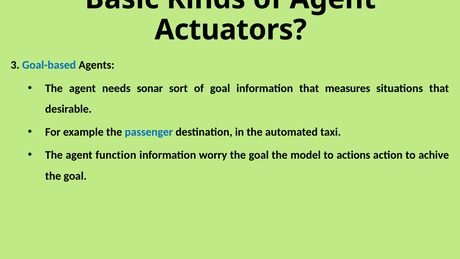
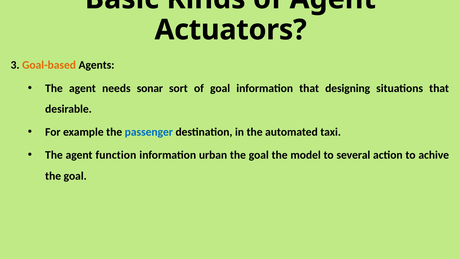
Goal-based colour: blue -> orange (49, 65)
measures: measures -> designing (348, 88)
worry: worry -> urban (213, 155)
actions: actions -> several (353, 155)
